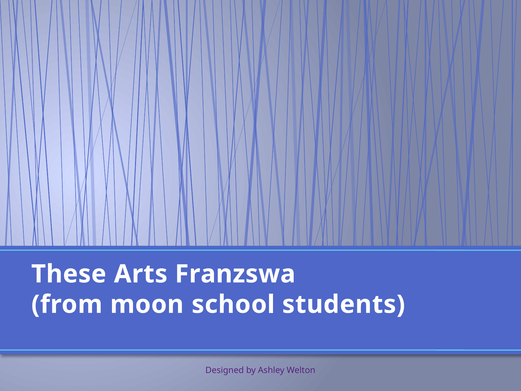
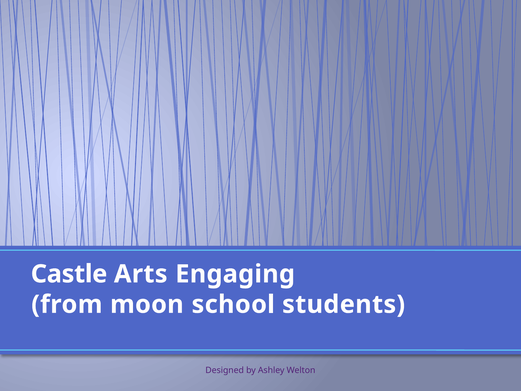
These: These -> Castle (69, 274)
Franzswa: Franzswa -> Engaging (235, 274)
